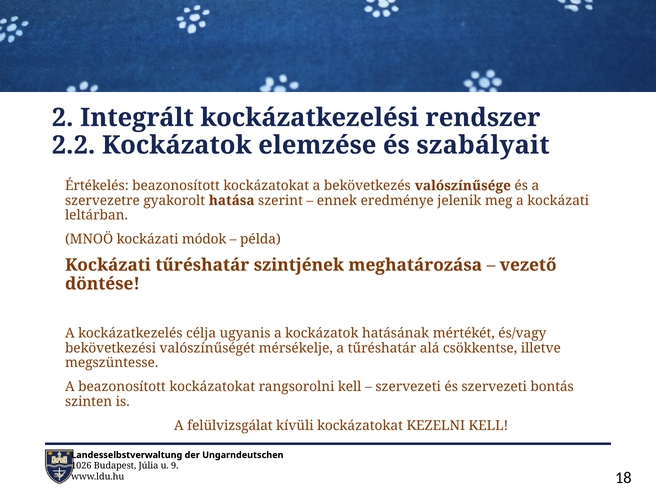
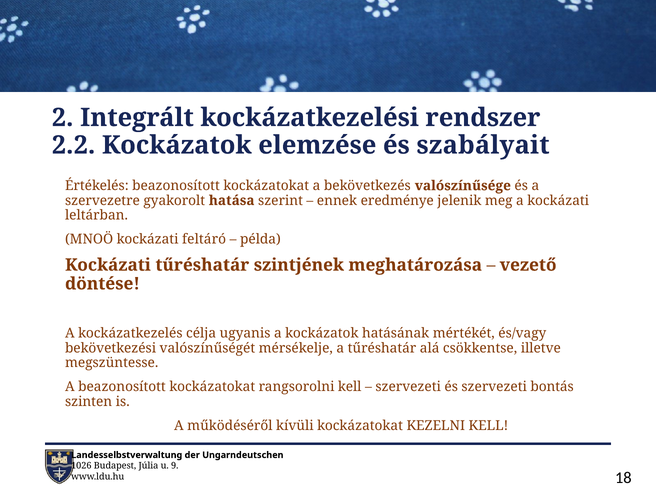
módok: módok -> feltáró (204, 239)
felülvizsgálat: felülvizsgálat -> működéséről (230, 426)
